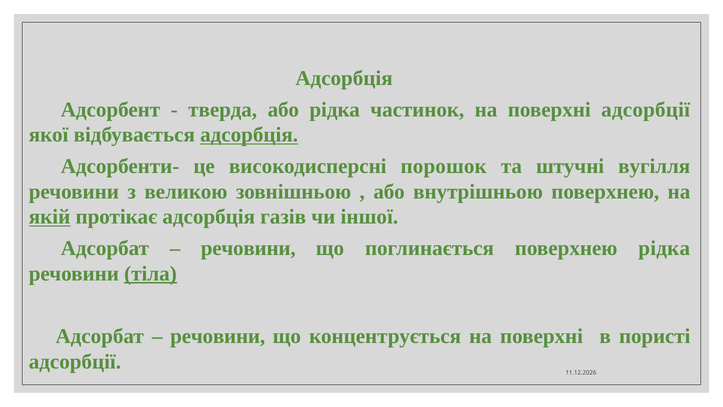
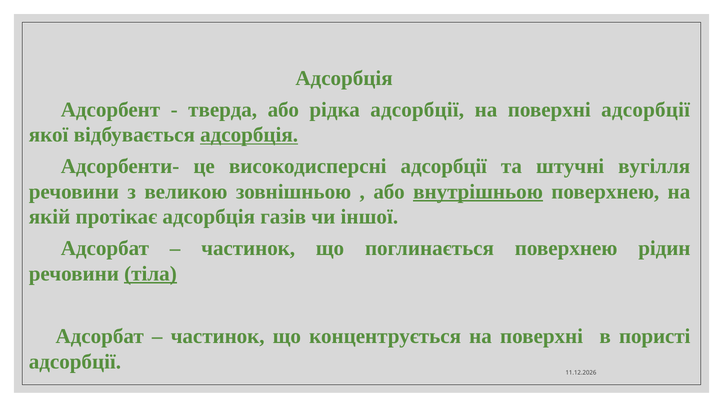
рідка частинок: частинок -> адсорбції (417, 110)
високодисперсні порошок: порошок -> адсорбції (444, 166)
внутрішньою underline: none -> present (478, 192)
якій underline: present -> none (50, 217)
речовини: речовини -> частинок (248, 248)
поверхнею рідка: рідка -> рідин (664, 248)
речовини: речовини -> частинок (218, 336)
